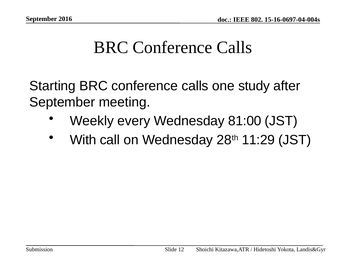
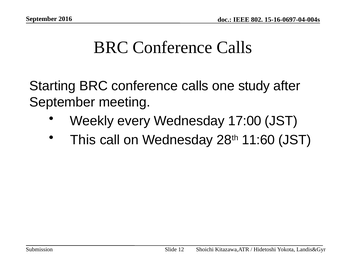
81:00: 81:00 -> 17:00 (245, 121)
With: With -> This (83, 140)
11:29: 11:29 -> 11:60 (258, 140)
